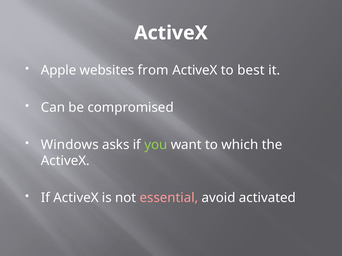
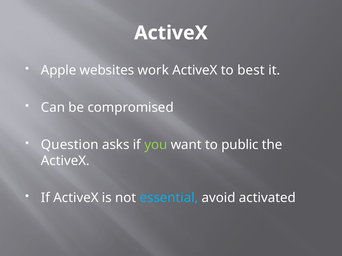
from: from -> work (153, 70)
Windows: Windows -> Question (70, 145)
which: which -> public (240, 145)
essential colour: pink -> light blue (169, 198)
